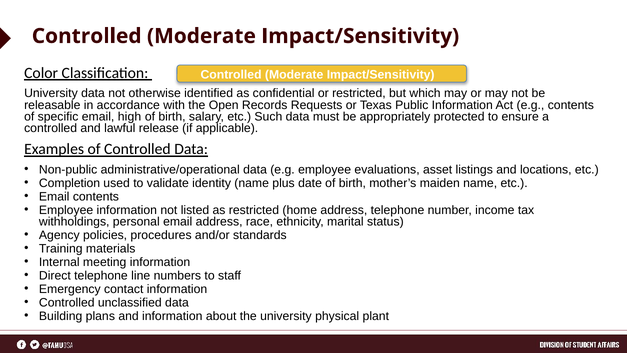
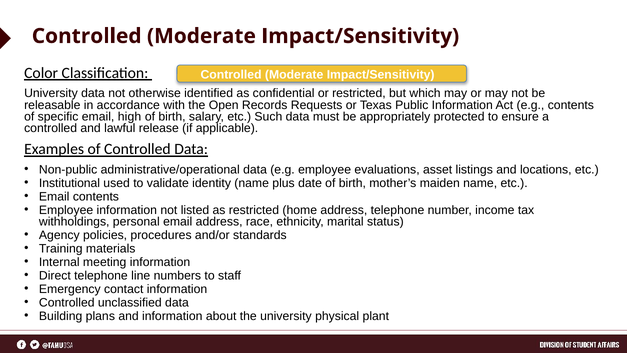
Completion: Completion -> Institutional (70, 183)
